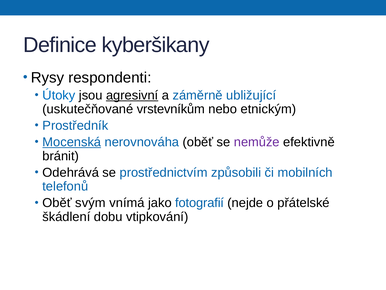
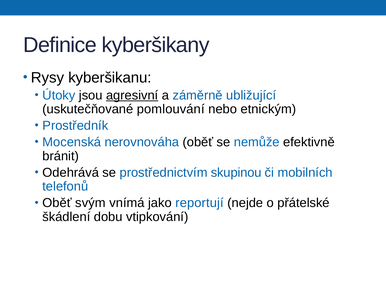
respondenti: respondenti -> kyberšikanu (110, 77)
vrstevníkům: vrstevníkům -> pomlouvání (171, 109)
Mocenská underline: present -> none (72, 142)
nemůže colour: purple -> blue (257, 142)
způsobili: způsobili -> skupinou (236, 172)
fotografií: fotografií -> reportují (199, 203)
